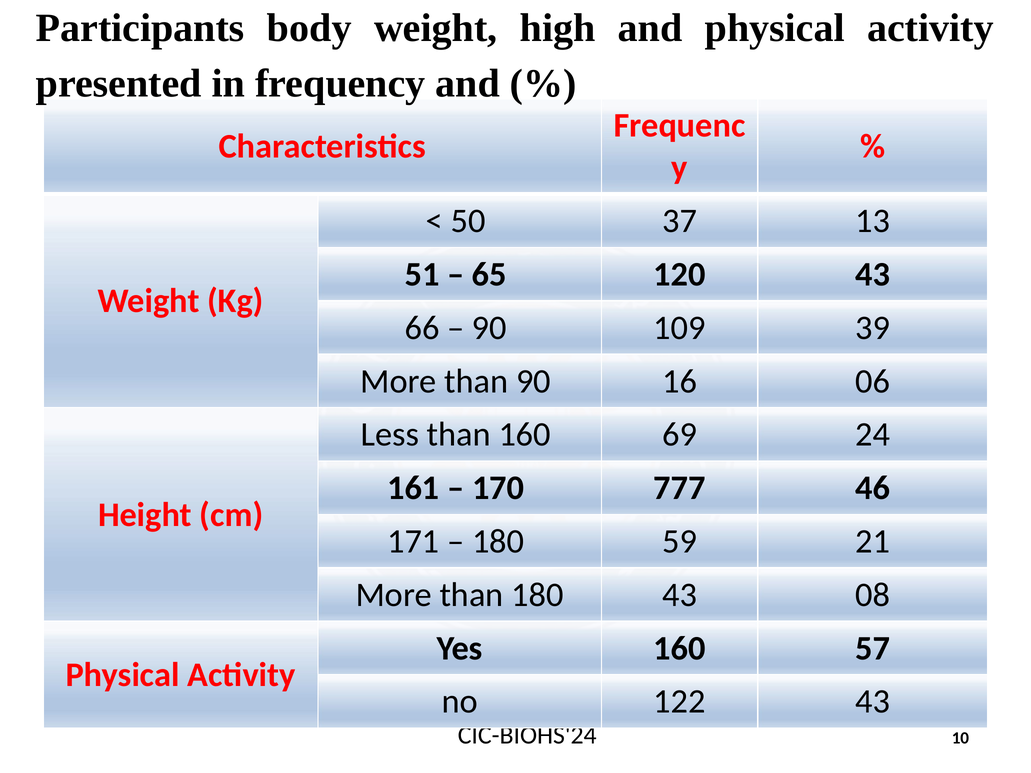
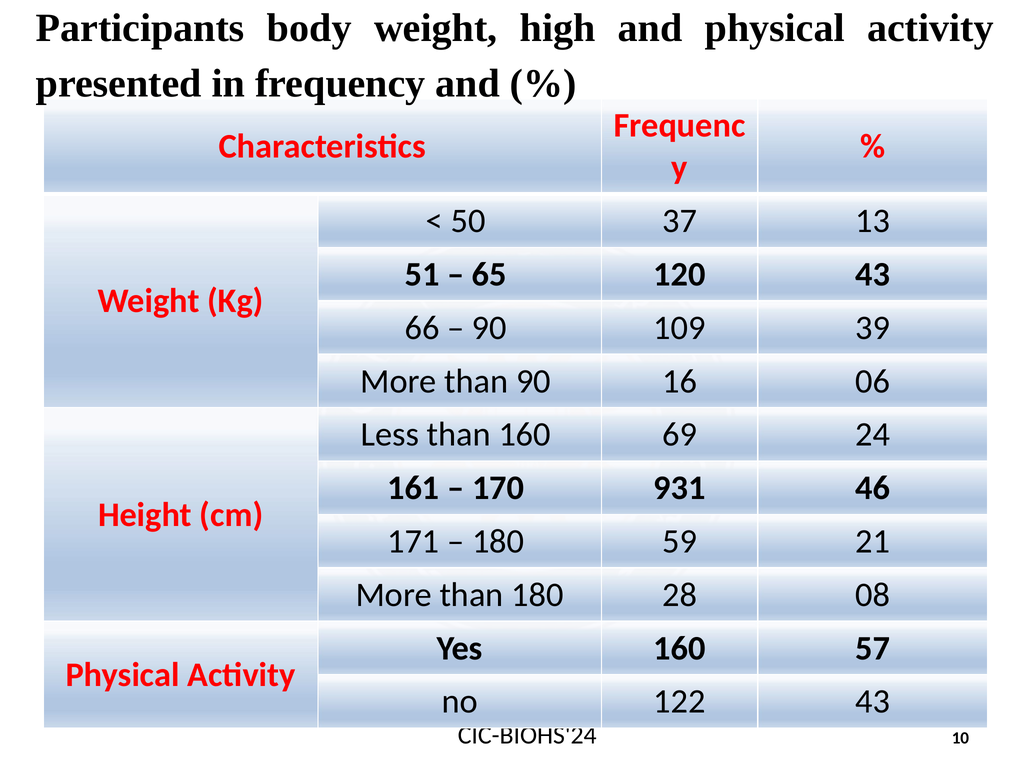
777: 777 -> 931 (680, 488)
180 43: 43 -> 28 (680, 595)
